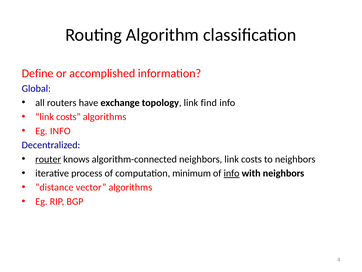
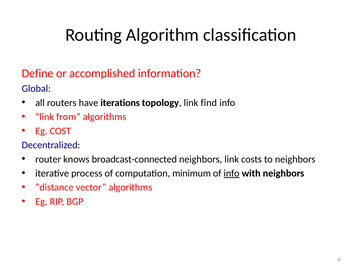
exchange: exchange -> iterations (120, 103)
costs: costs -> from (68, 117)
Eg INFO: INFO -> COST (60, 131)
router underline: present -> none (48, 159)
algorithm-connected: algorithm-connected -> broadcast-connected (134, 159)
